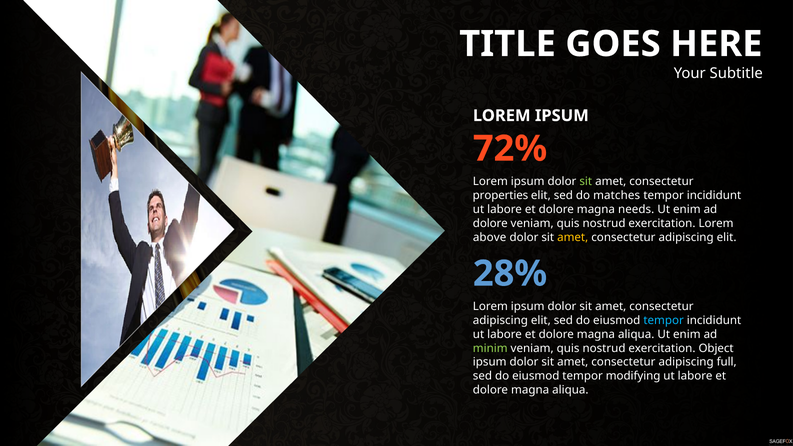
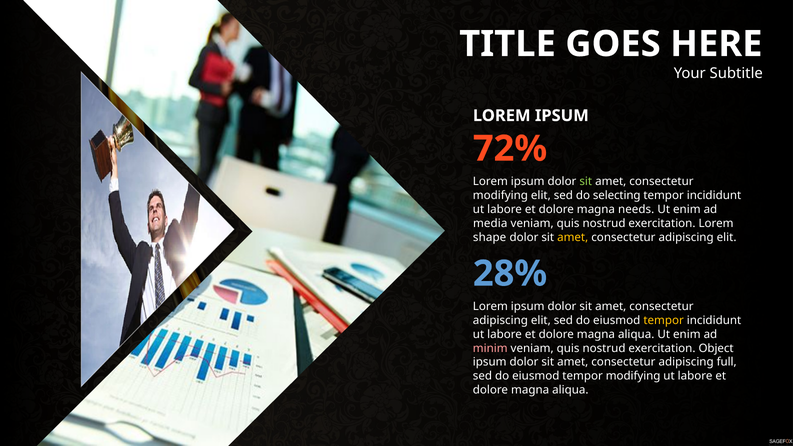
properties: properties -> modifying (500, 196)
matches: matches -> selecting (617, 196)
dolore: dolore -> media (490, 223)
above: above -> shape (490, 237)
tempor colour: light blue -> yellow (664, 321)
minim colour: light green -> pink (490, 348)
